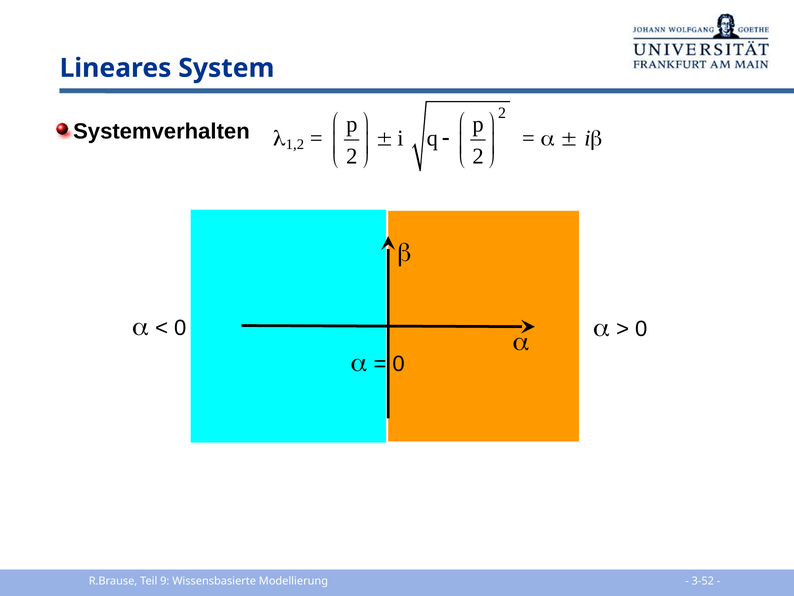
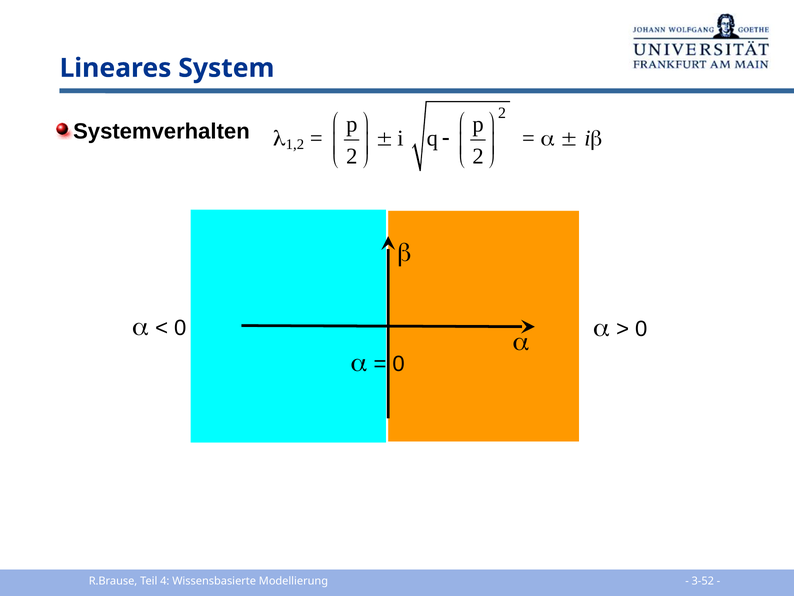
9: 9 -> 4 (165, 580)
